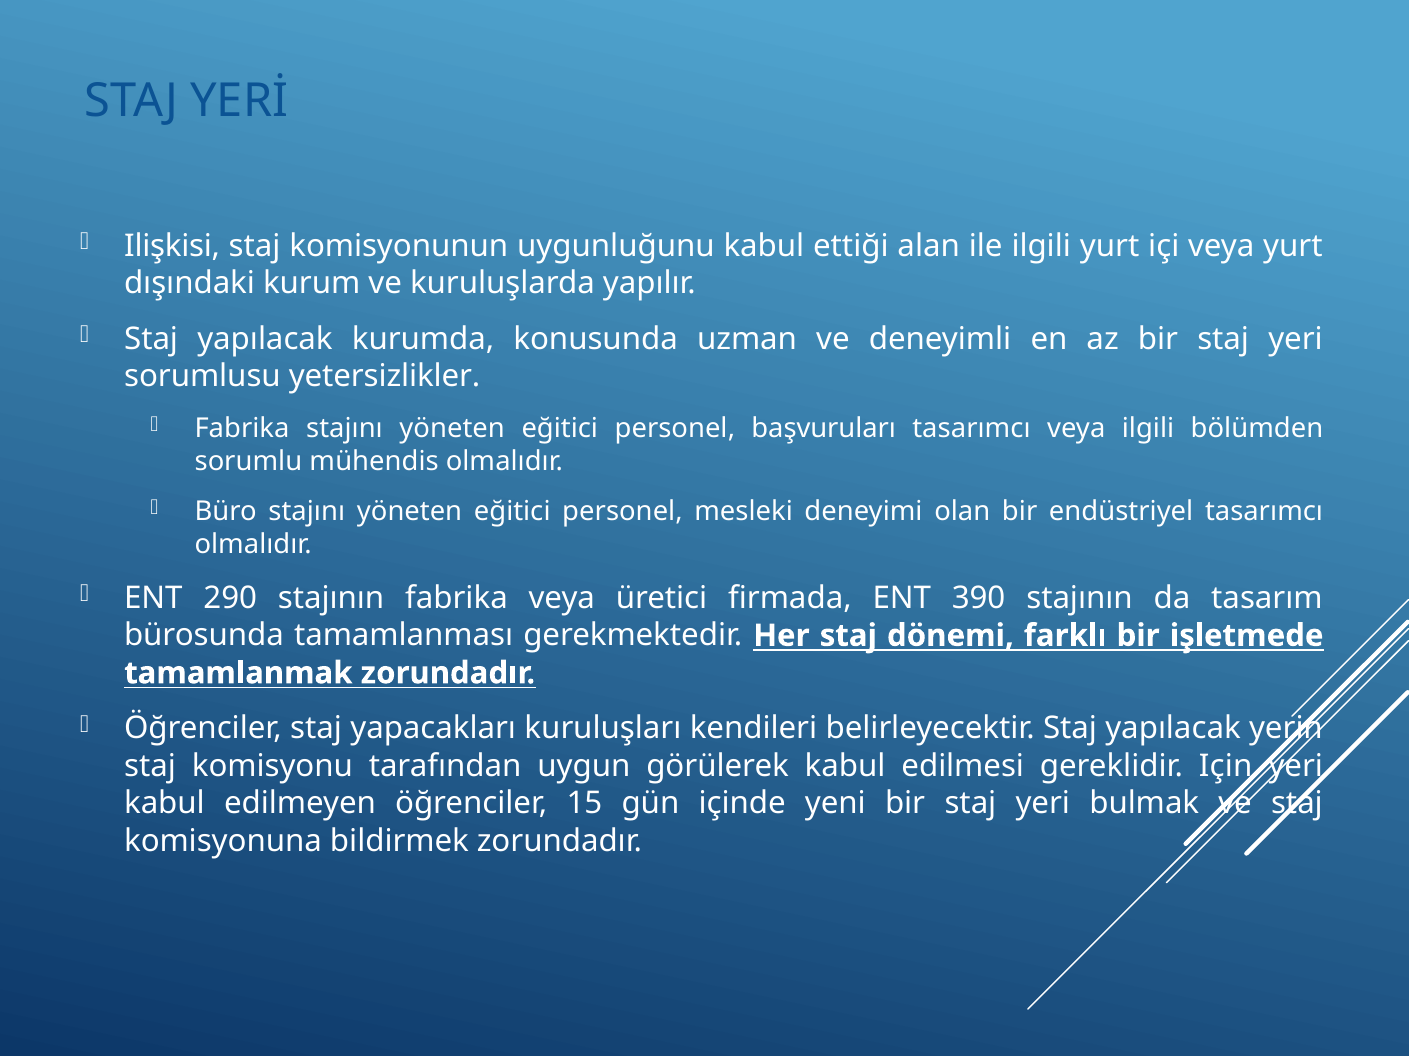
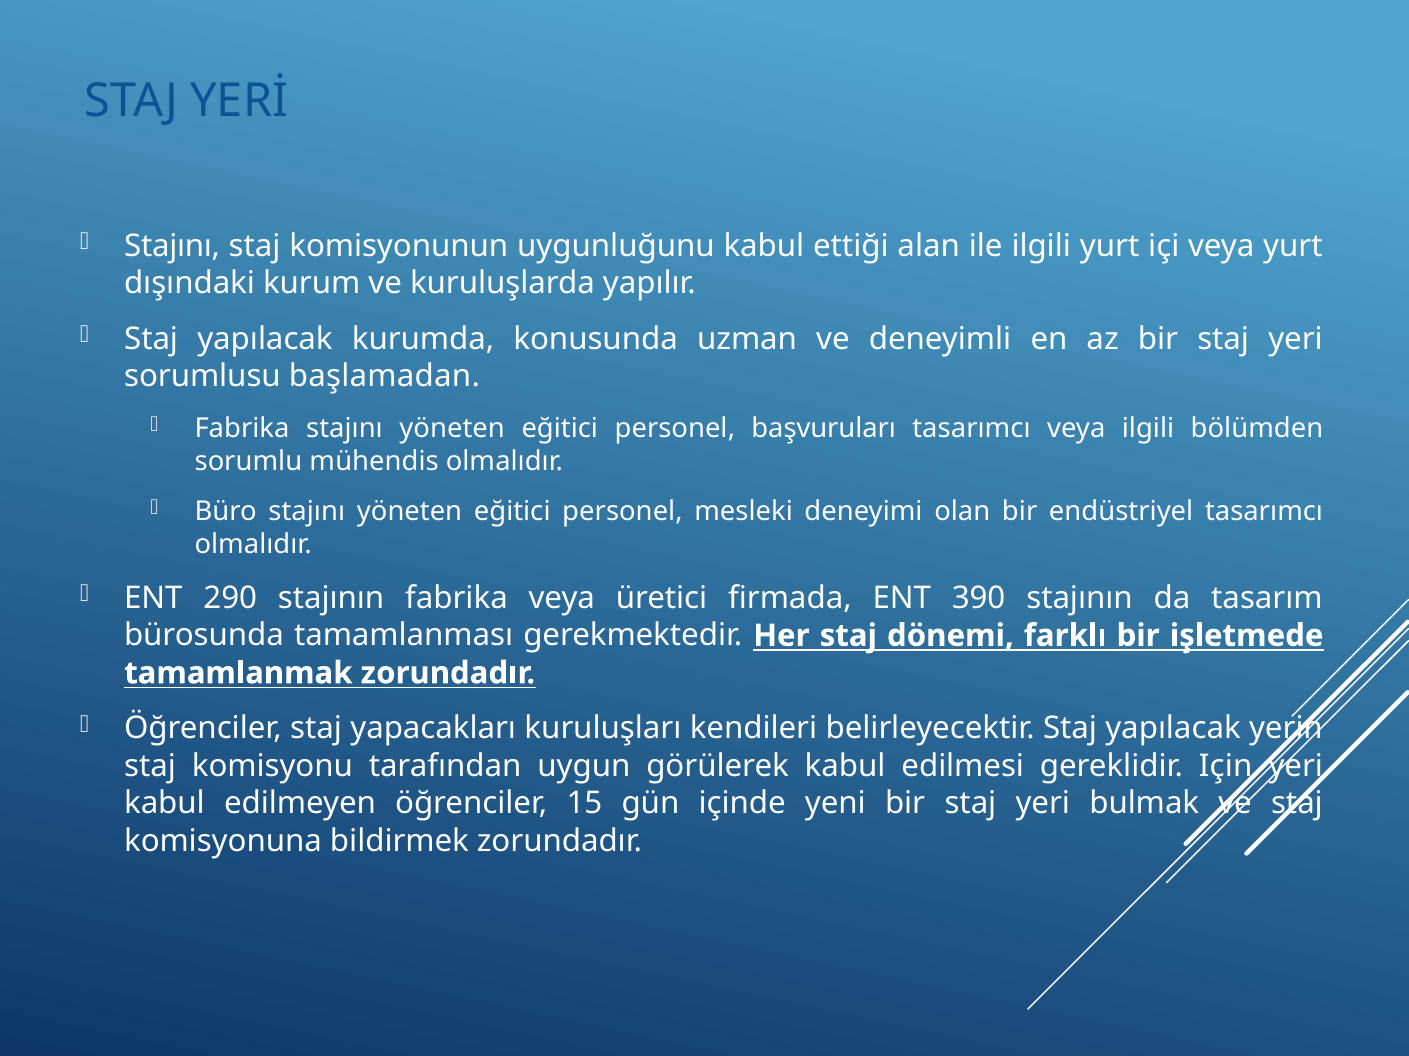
Ilişkisi: Ilişkisi -> Stajını (172, 246)
yetersizlikler: yetersizlikler -> başlamadan (384, 377)
